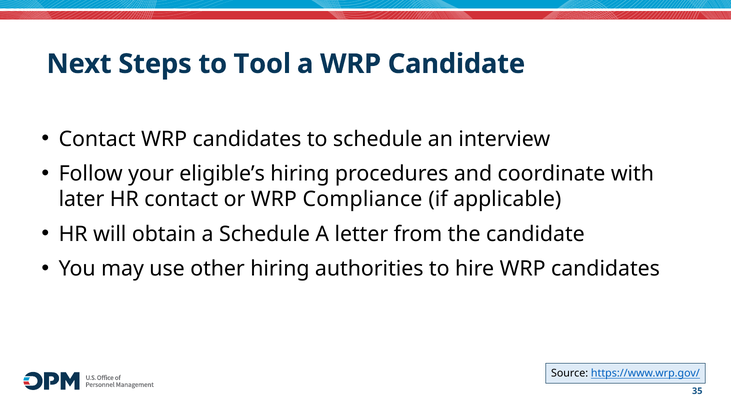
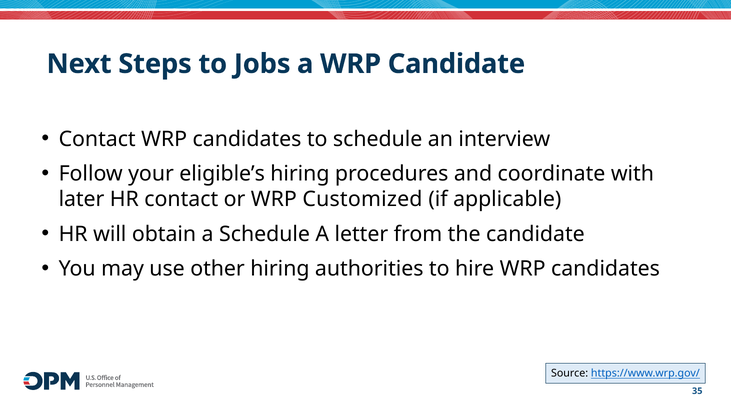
Tool: Tool -> Jobs (262, 64)
Compliance: Compliance -> Customized (362, 199)
